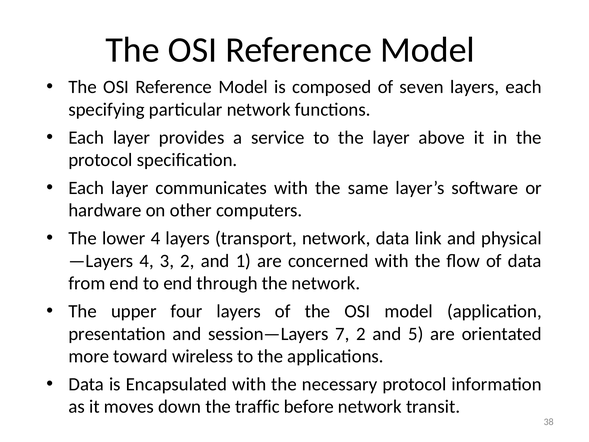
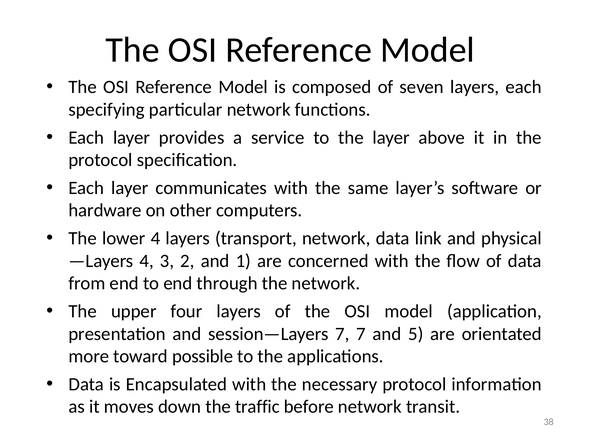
7 2: 2 -> 7 (361, 334)
wireless: wireless -> possible (203, 356)
